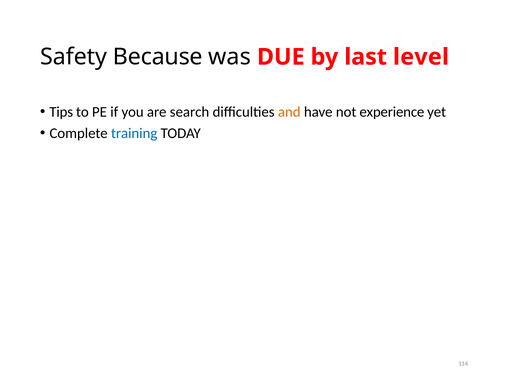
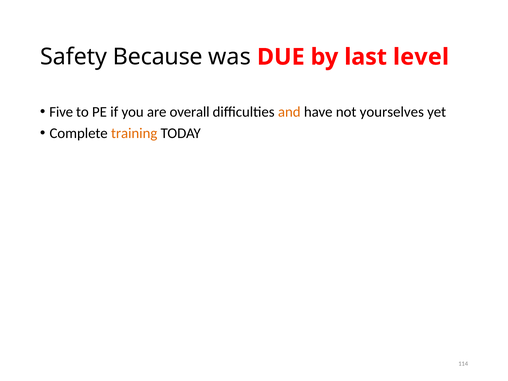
Tips: Tips -> Five (61, 112)
search: search -> overall (190, 112)
experience: experience -> yourselves (392, 112)
training colour: blue -> orange (134, 133)
